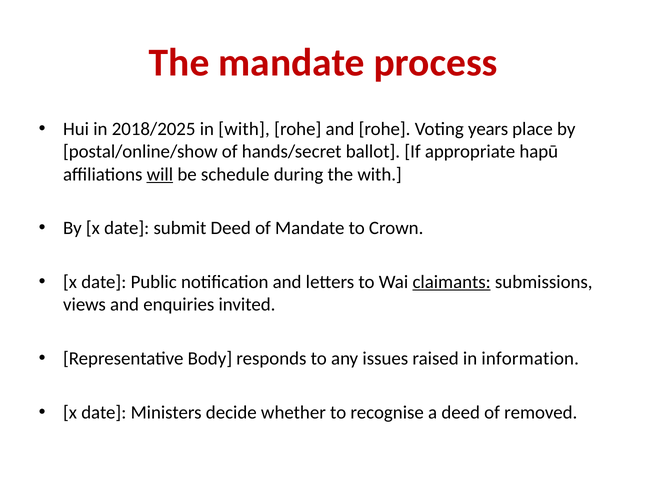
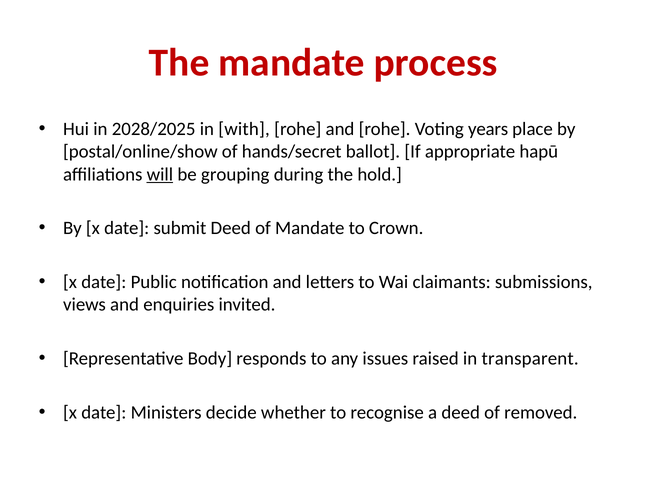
2018/2025: 2018/2025 -> 2028/2025 (154, 129)
schedule: schedule -> grouping (235, 174)
the with: with -> hold (380, 174)
claimants underline: present -> none (452, 282)
information: information -> transparent (530, 359)
